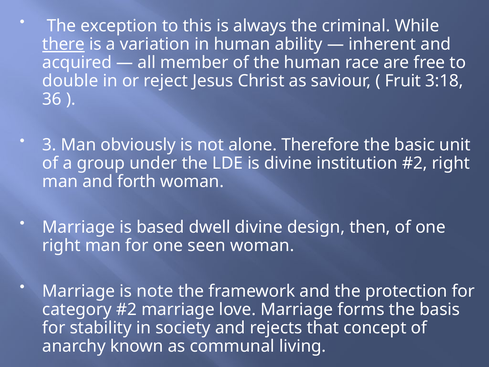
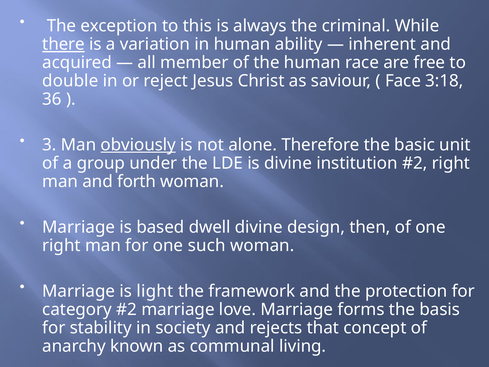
Fruit: Fruit -> Face (403, 81)
obviously underline: none -> present (138, 145)
seen: seen -> such (207, 245)
note: note -> light (155, 291)
